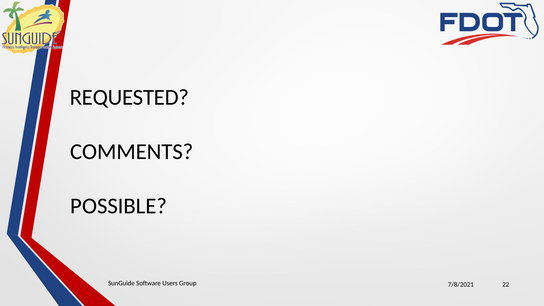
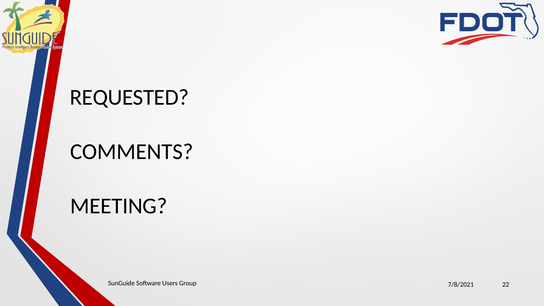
POSSIBLE: POSSIBLE -> MEETING (119, 206)
